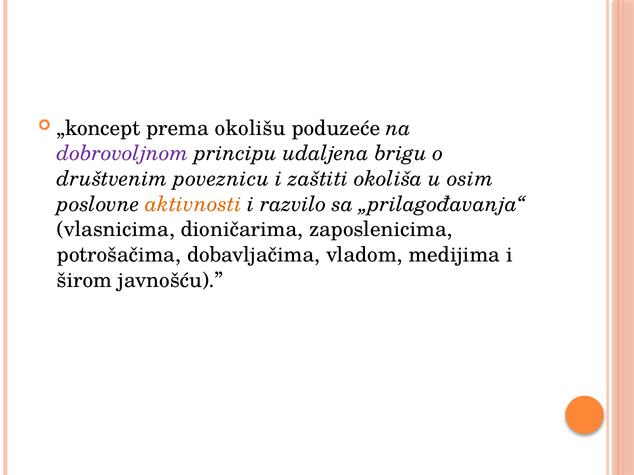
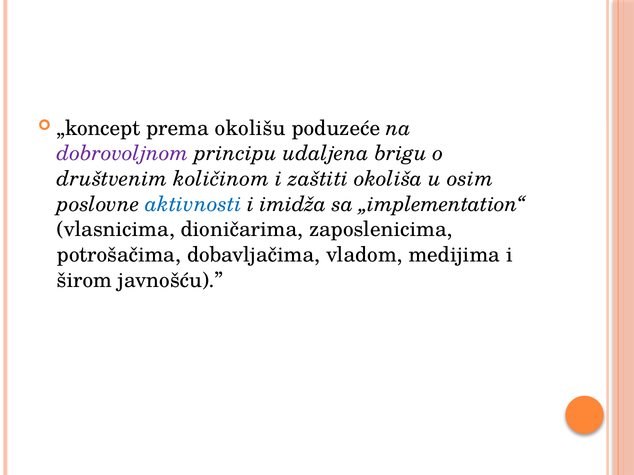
poveznicu: poveznicu -> količinom (221, 179)
aktivnosti colour: orange -> blue (193, 204)
razvilo: razvilo -> imidža (293, 204)
„prilagođavanja“: „prilagođavanja“ -> „implementation“ (443, 204)
